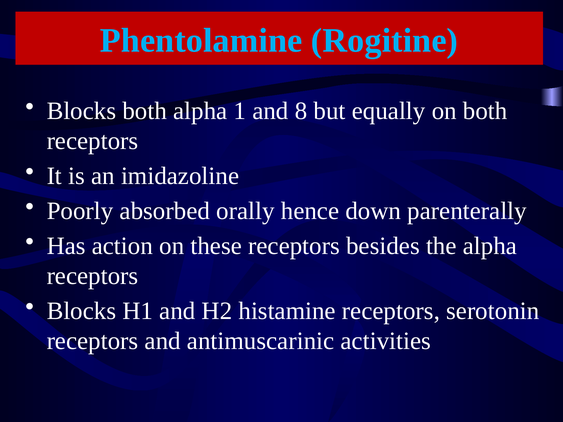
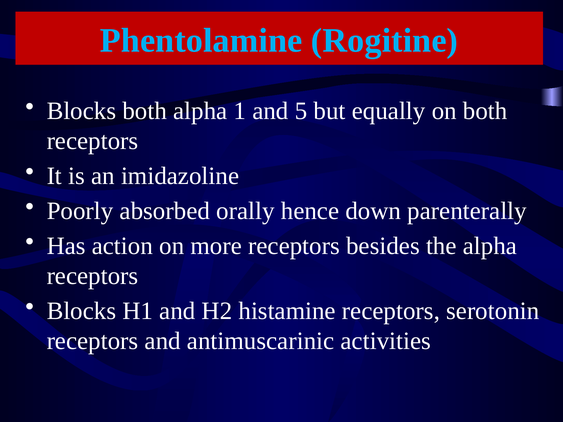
8: 8 -> 5 (301, 111)
these: these -> more (216, 246)
